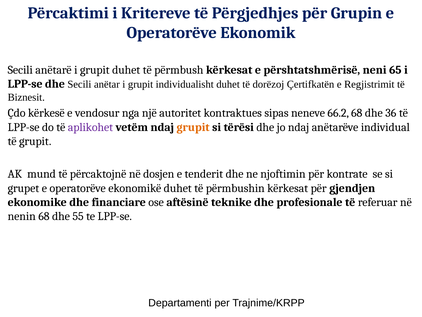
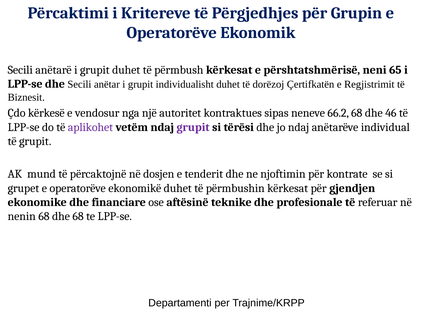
36: 36 -> 46 (391, 113)
grupit colour: orange -> purple (193, 127)
dhe 55: 55 -> 68 (78, 216)
